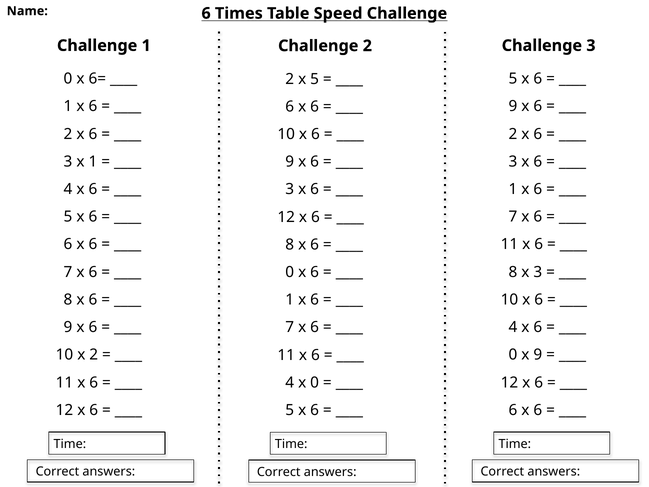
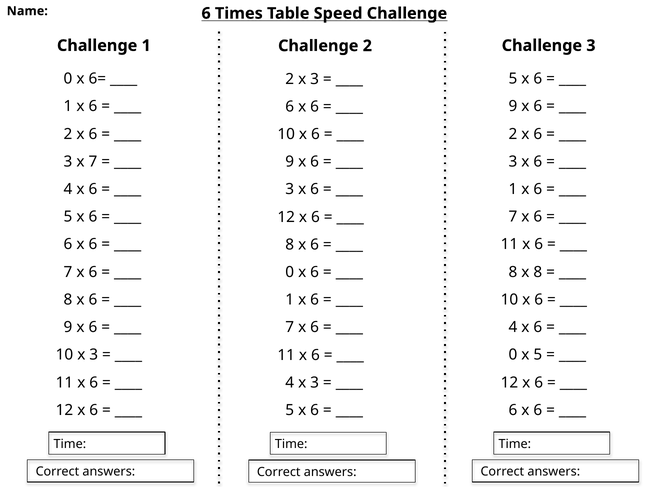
2 x 5: 5 -> 3 (315, 79)
x 1: 1 -> 7 (93, 161)
x 3: 3 -> 8 (538, 272)
10 x 2: 2 -> 3 (94, 355)
x 9: 9 -> 5 (538, 355)
4 x 0: 0 -> 3 (315, 382)
